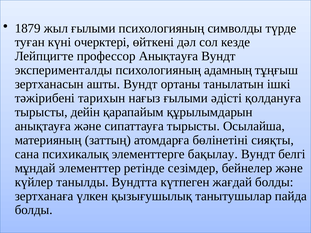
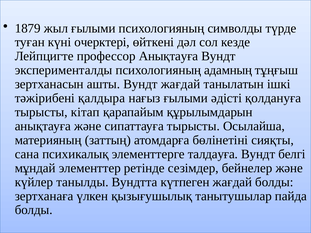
Вундт ортаны: ортаны -> жағдай (181, 84)
тарихын: тарихын -> қалдыра (102, 98)
дейін: дейін -> кітап (85, 112)
бақылау: бақылау -> талдауға (213, 154)
